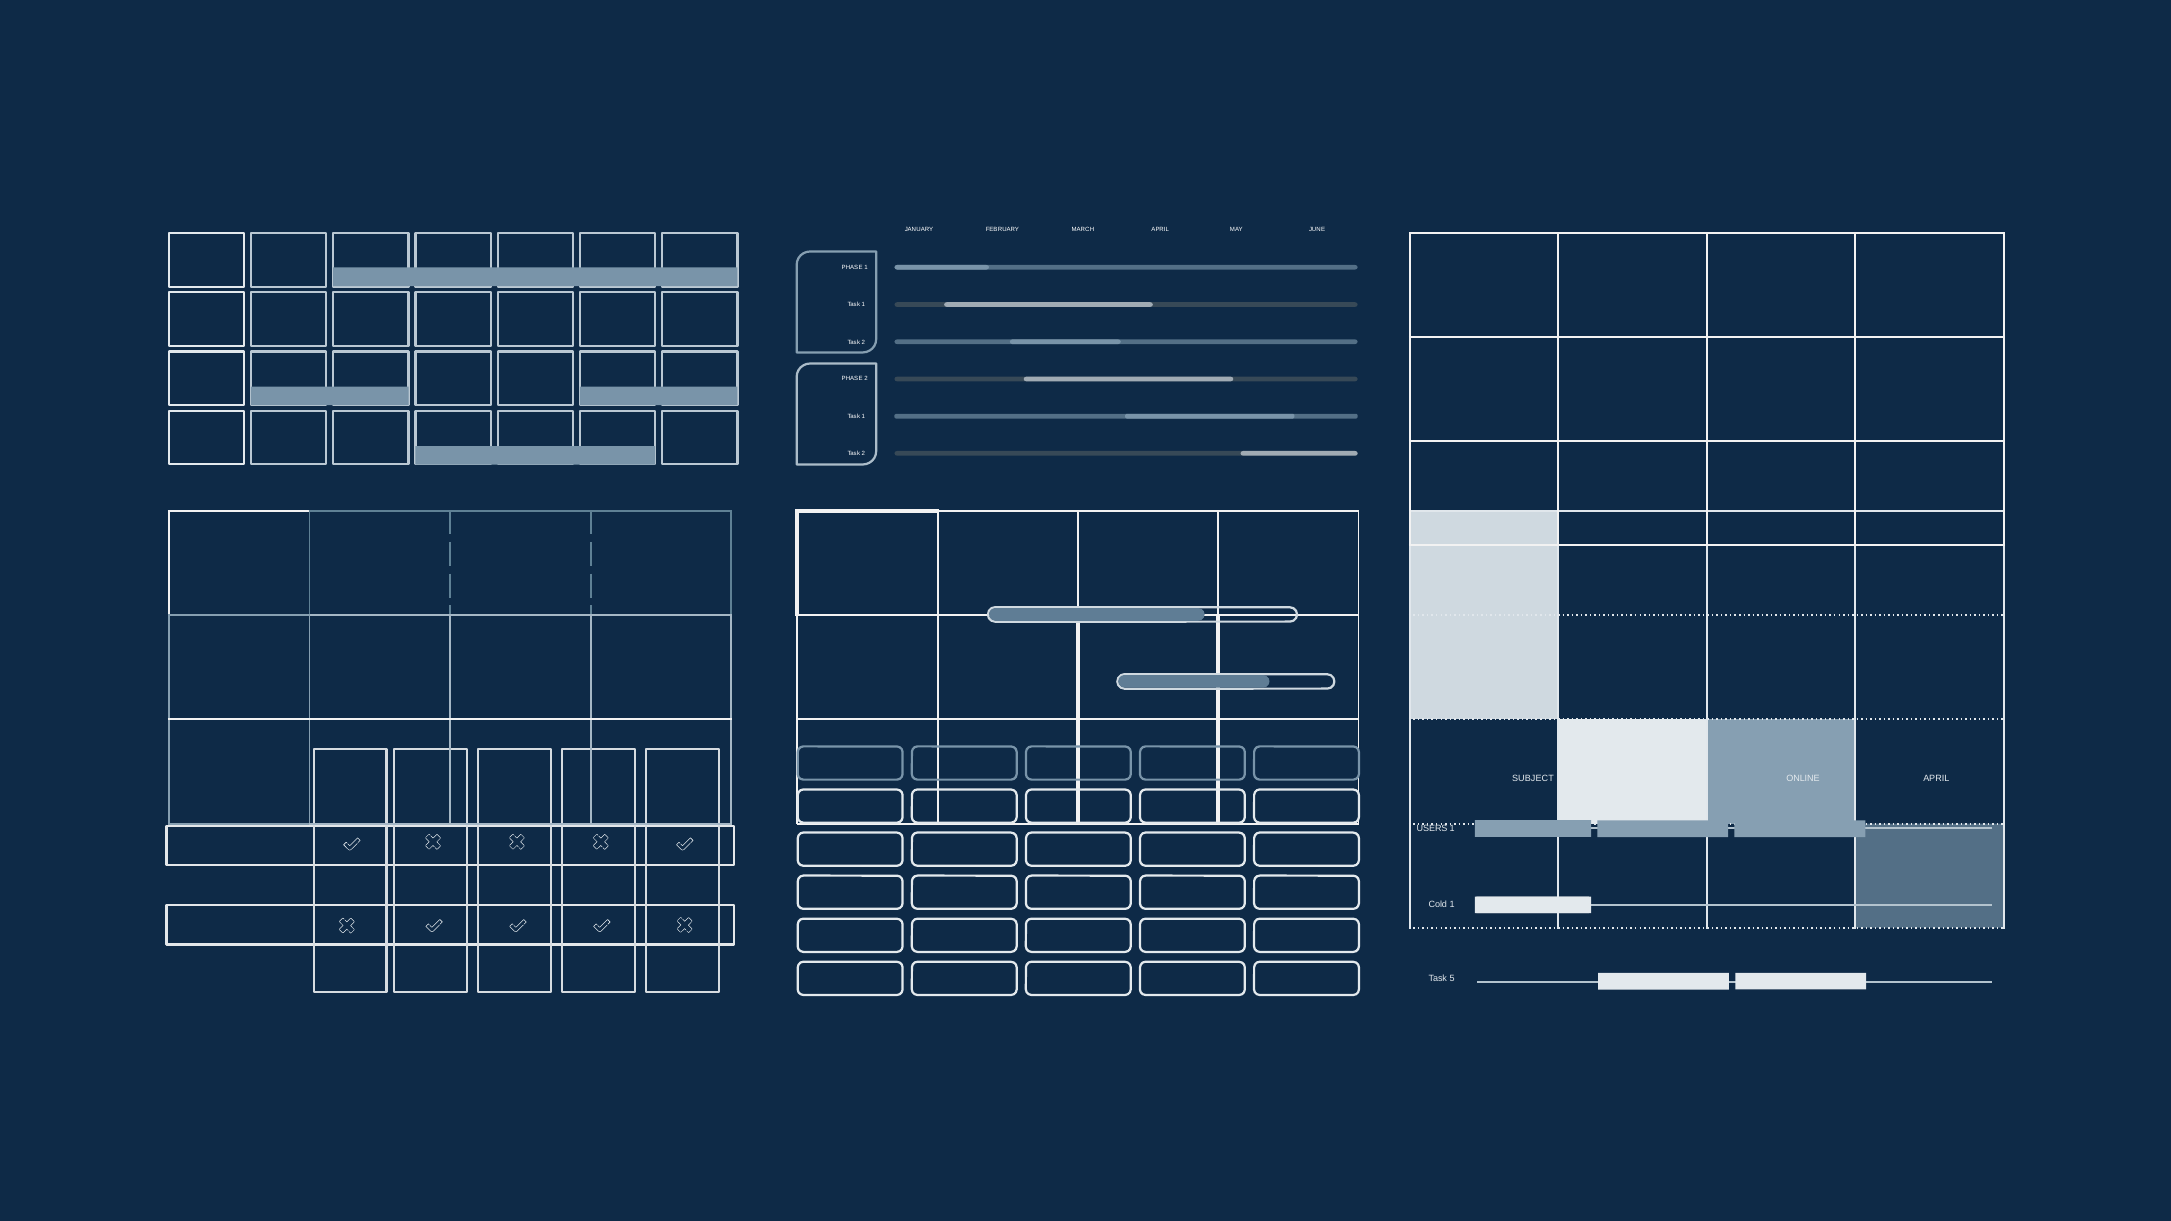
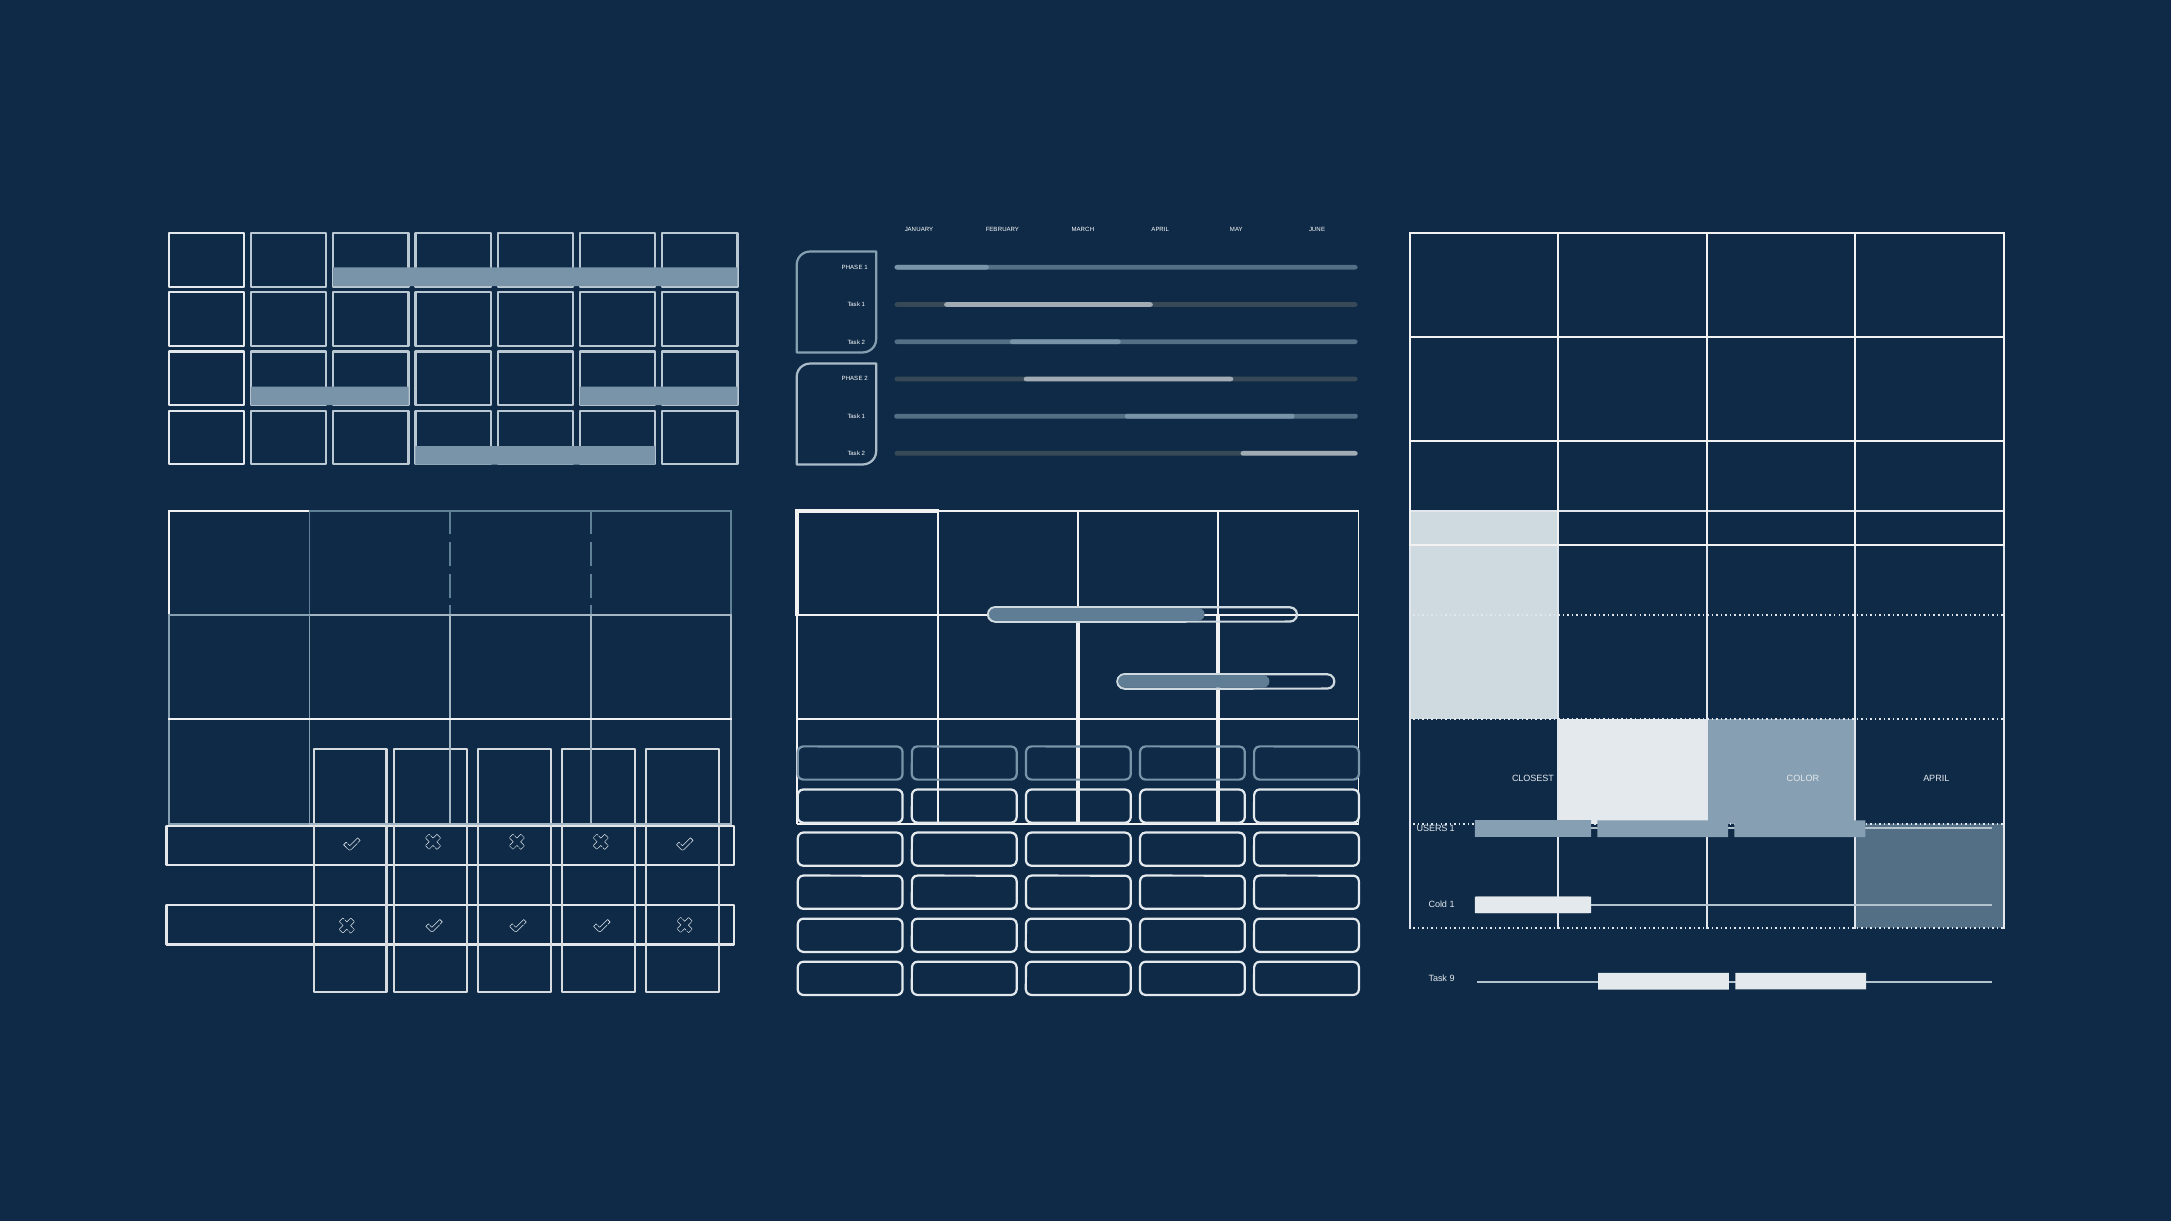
SUBJECT: SUBJECT -> CLOSEST (1533, 779)
ONLINE: ONLINE -> COLOR (1803, 779)
5: 5 -> 9 (1452, 979)
